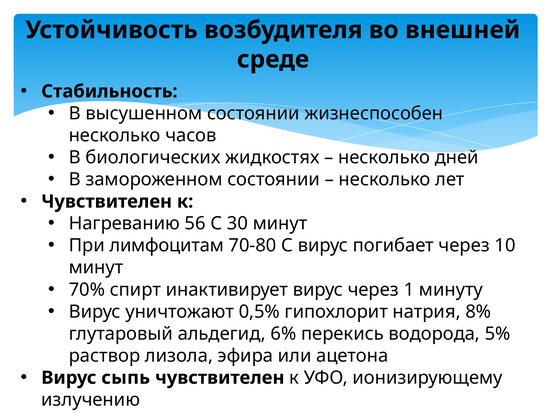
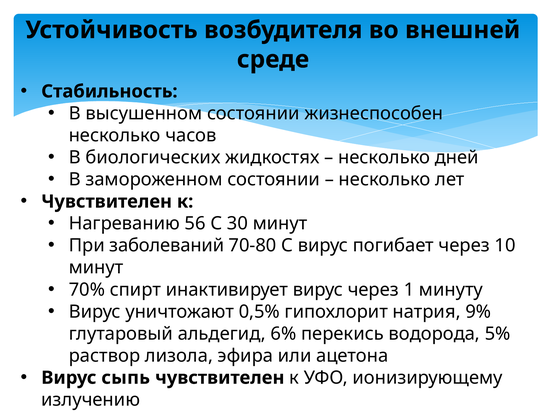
лимфоцитам: лимфоцитам -> заболеваний (167, 246)
8%: 8% -> 9% (478, 312)
